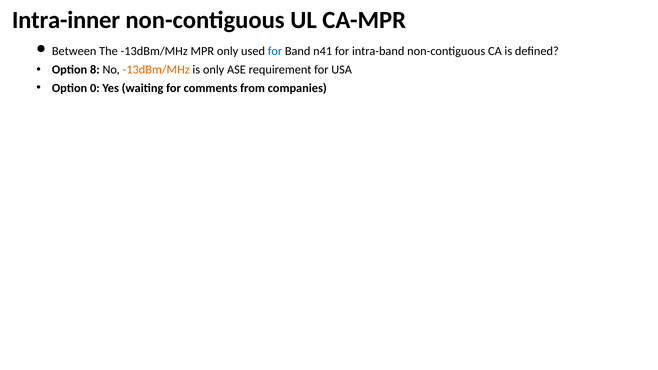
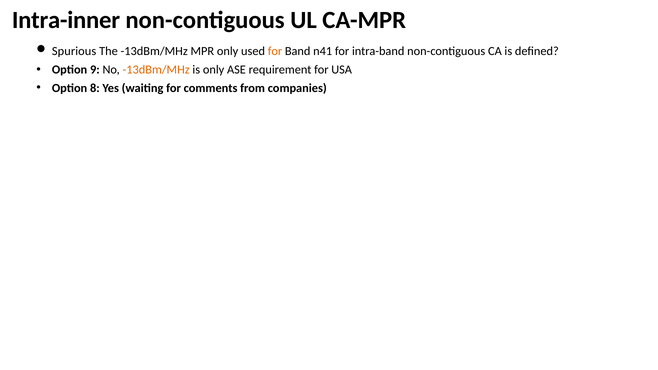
Between: Between -> Spurious (74, 51)
for colour: blue -> orange (275, 51)
8: 8 -> 9 (95, 70)
0: 0 -> 8 (95, 88)
